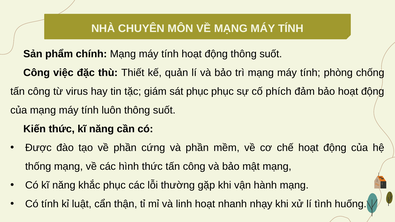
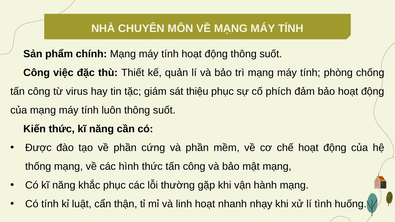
sát phục: phục -> thiệu (197, 92)
